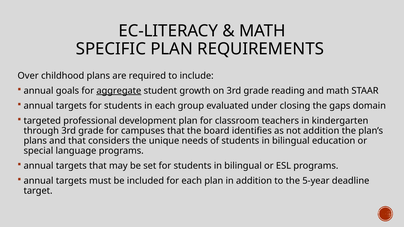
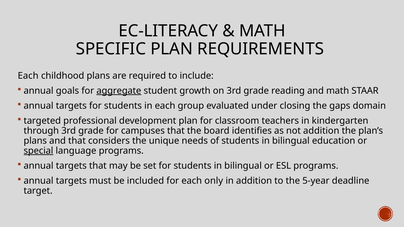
Over: Over -> Each (28, 76)
special underline: none -> present (38, 151)
each plan: plan -> only (214, 181)
